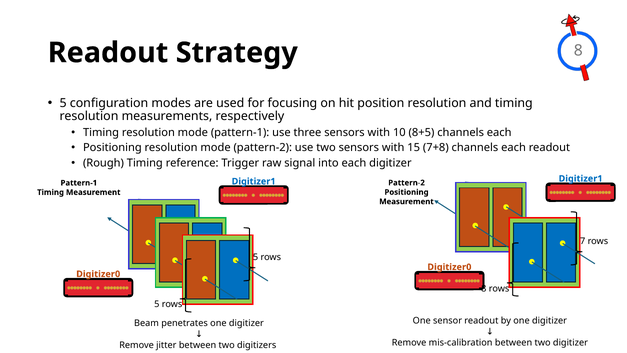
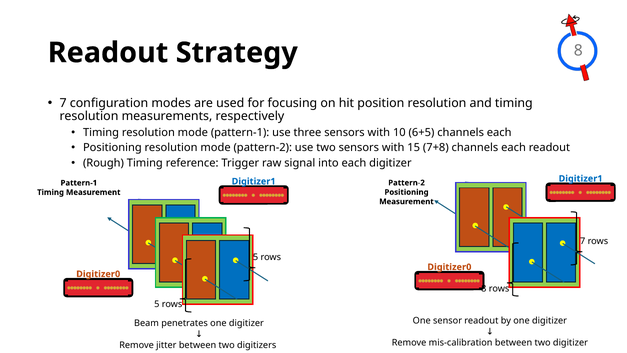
5: 5 -> 7 (63, 103)
8+5: 8+5 -> 6+5 (421, 132)
